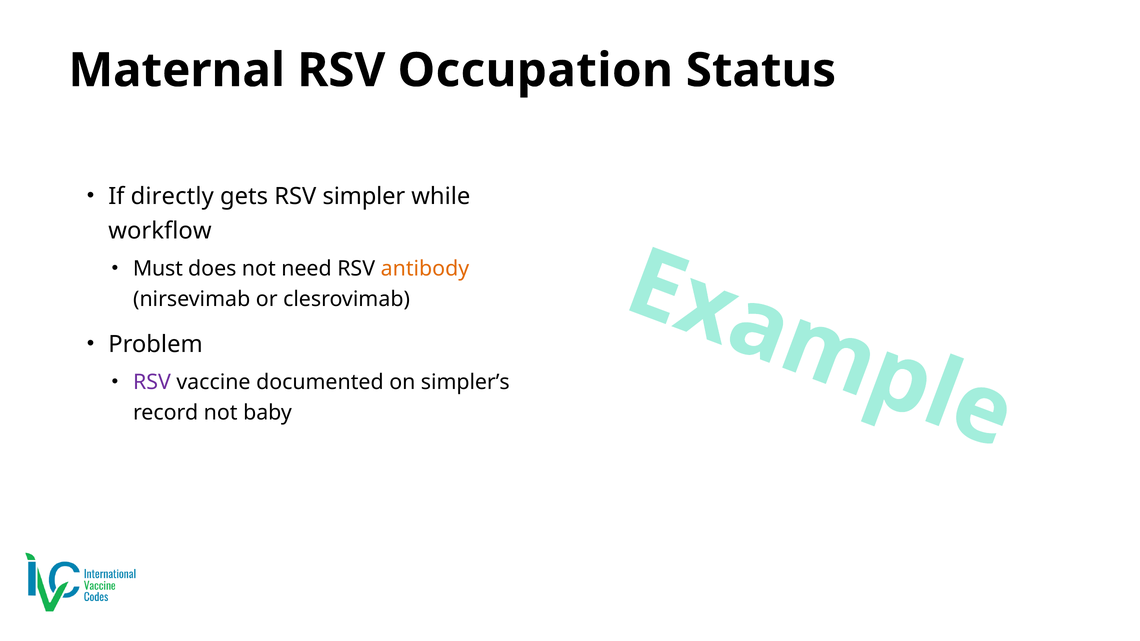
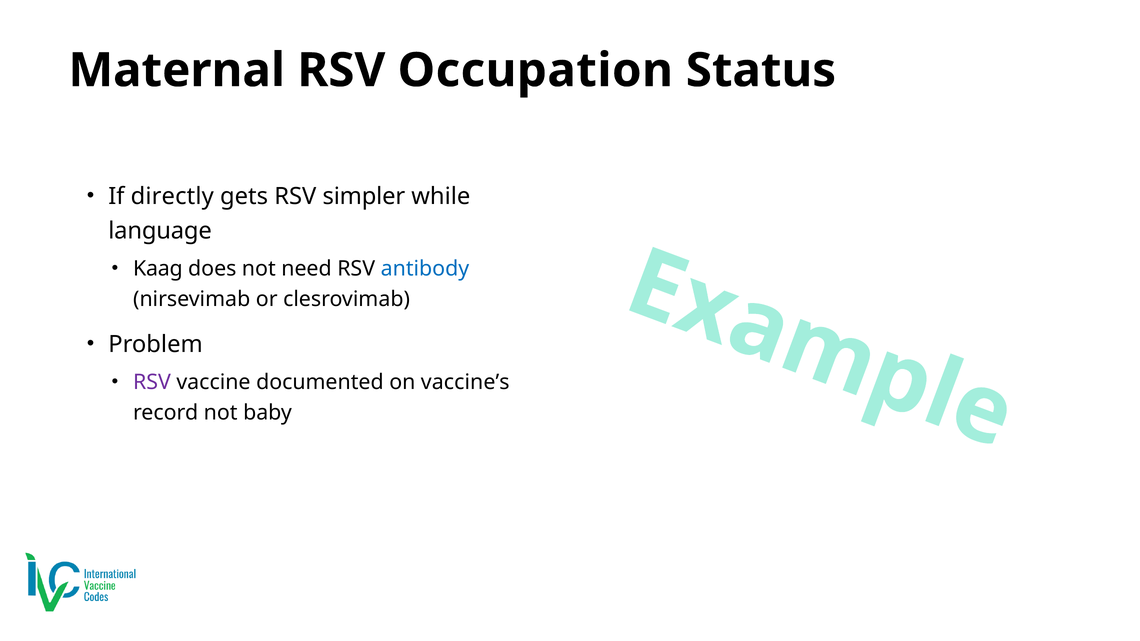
workflow: workflow -> language (160, 231)
Must: Must -> Kaag (158, 269)
antibody colour: orange -> blue (425, 269)
simpler’s: simpler’s -> vaccine’s (465, 382)
